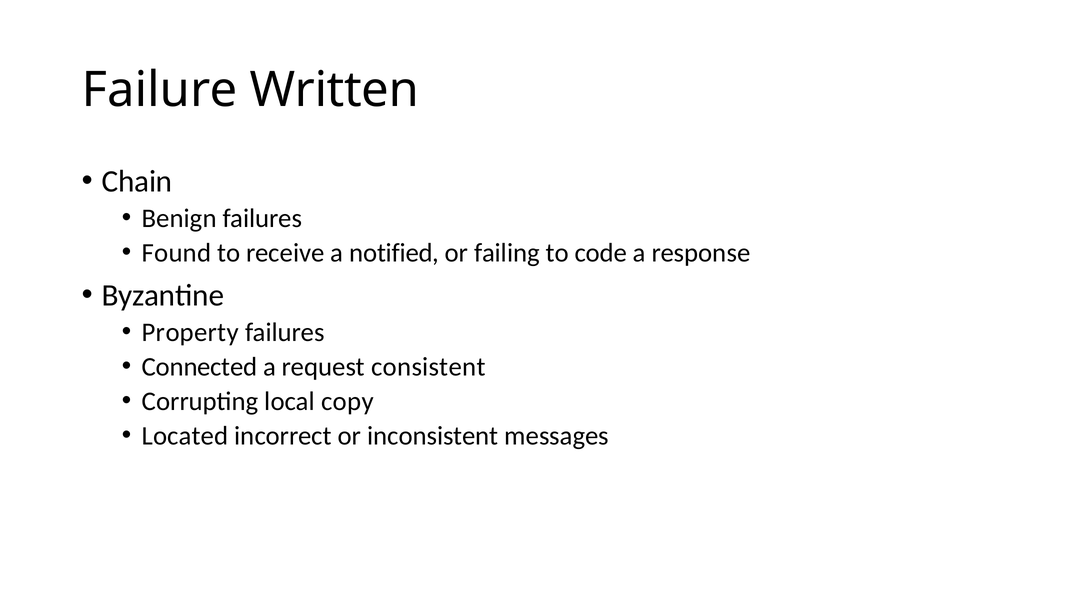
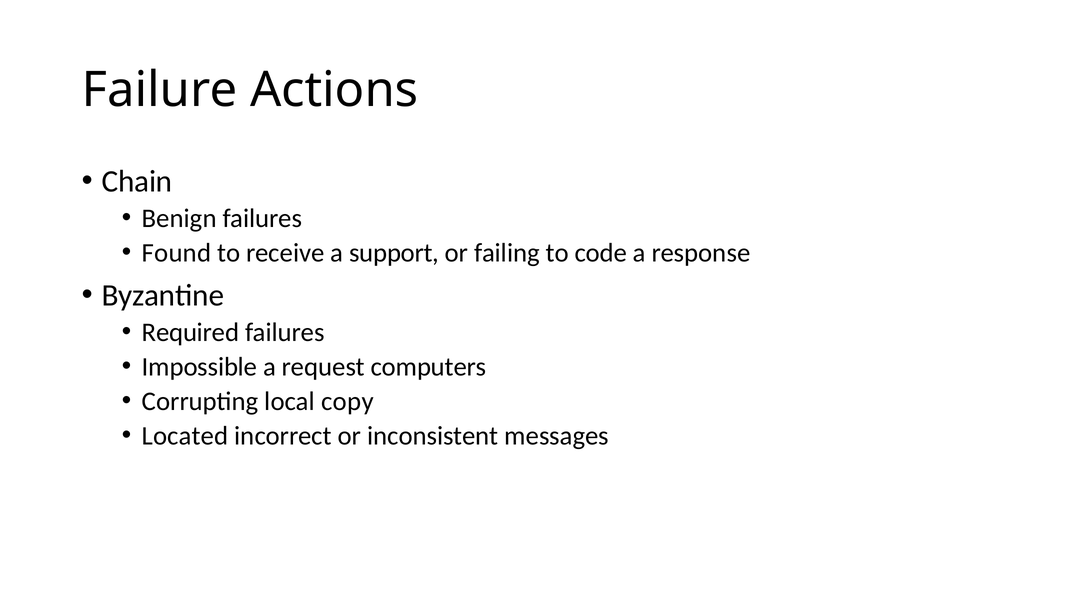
Written: Written -> Actions (334, 90)
notified: notified -> support (394, 252)
Property: Property -> Required (191, 332)
Connected: Connected -> Impossible (200, 366)
consistent: consistent -> computers (429, 366)
